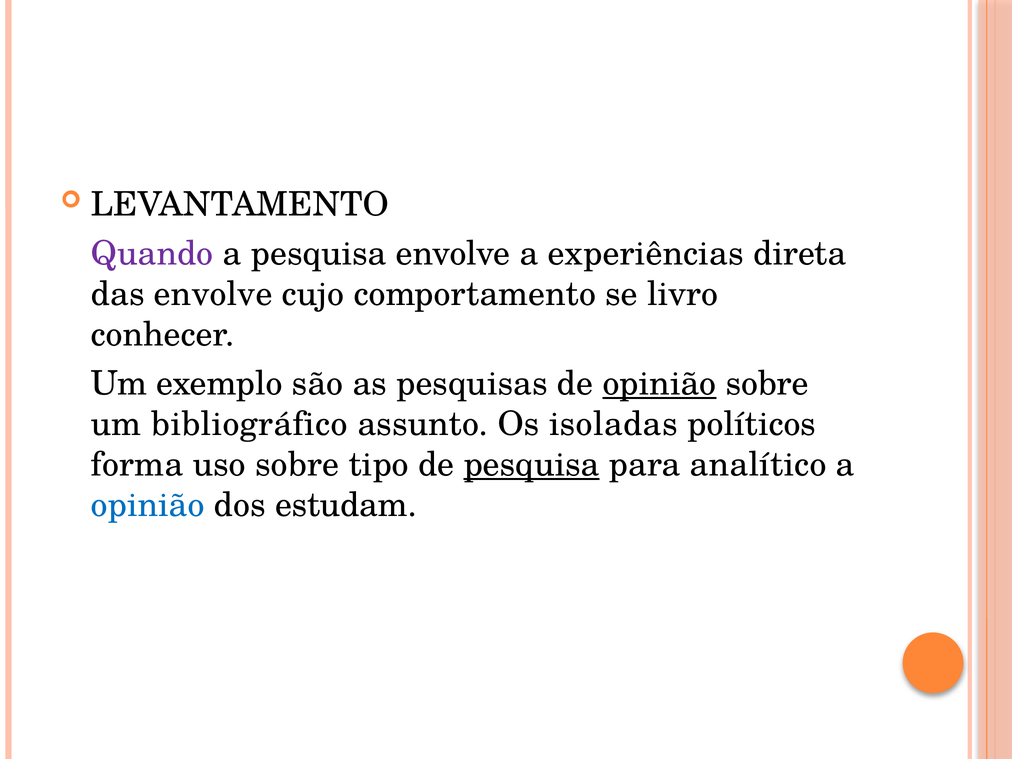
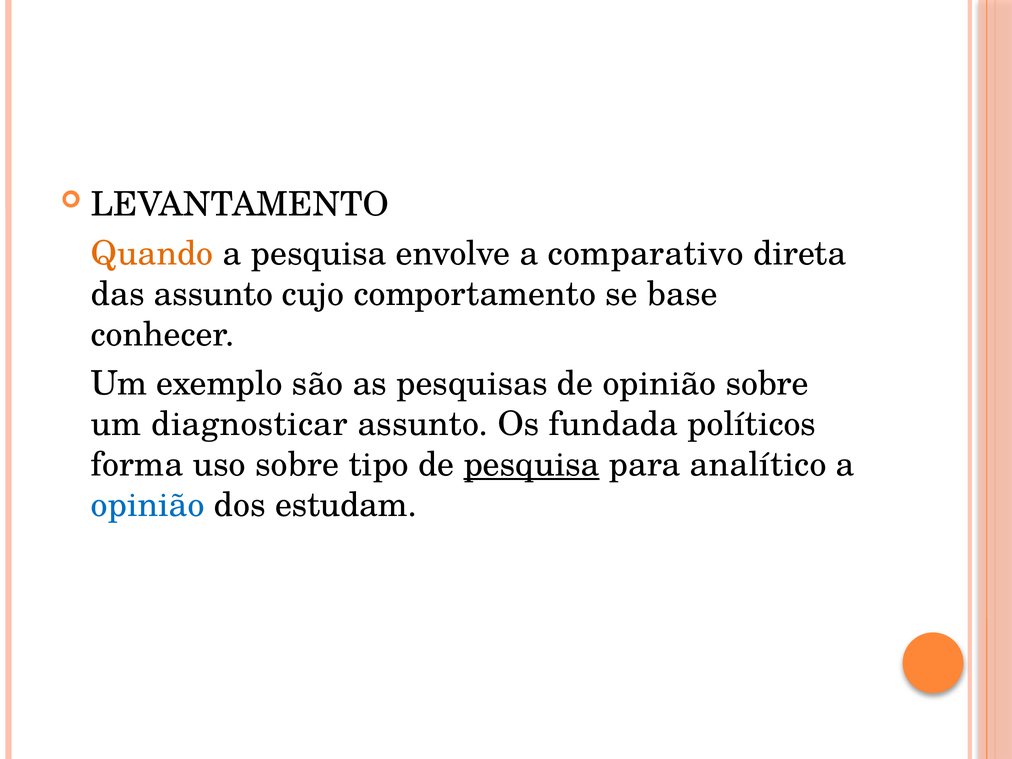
Quando colour: purple -> orange (152, 254)
experiências: experiências -> comparativo (646, 254)
das envolve: envolve -> assunto (213, 294)
livro: livro -> base (683, 294)
opinião underline: present -> none (659, 384)
bibliográfico: bibliográfico -> diagnosticar (249, 424)
isoladas: isoladas -> fundada (613, 424)
